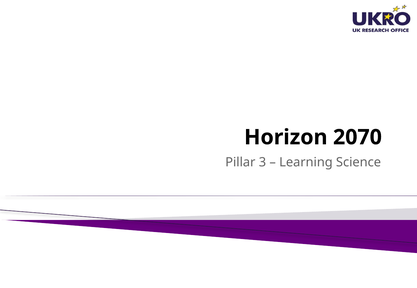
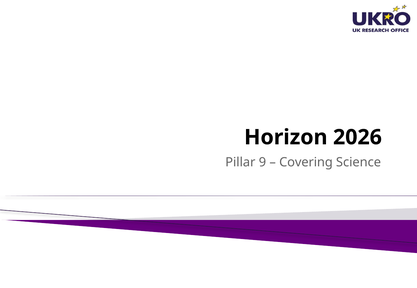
2070: 2070 -> 2026 (357, 138)
3: 3 -> 9 (262, 163)
Learning: Learning -> Covering (306, 163)
